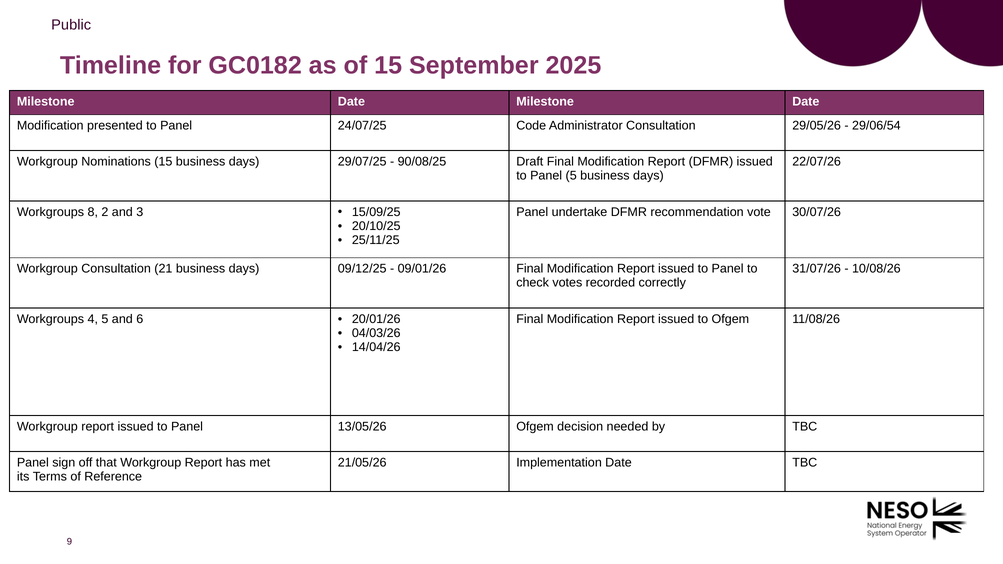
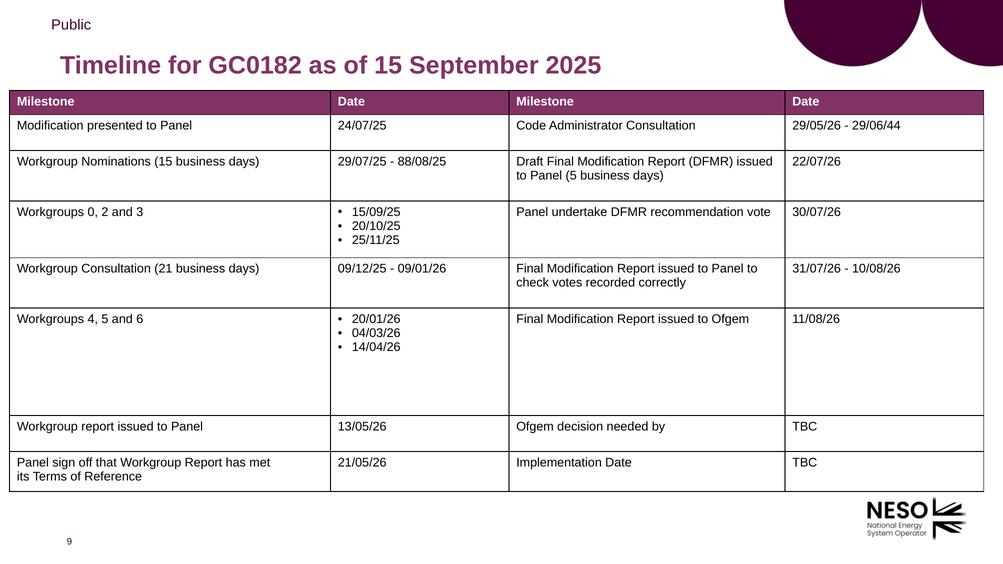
29/06/54: 29/06/54 -> 29/06/44 (876, 126)
90/08/25: 90/08/25 -> 88/08/25 (422, 162)
8: 8 -> 0 (93, 212)
